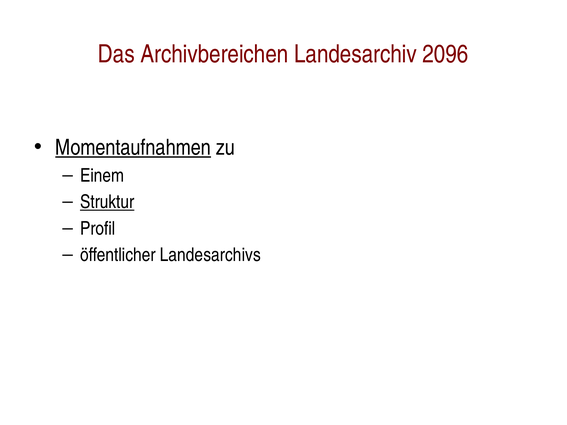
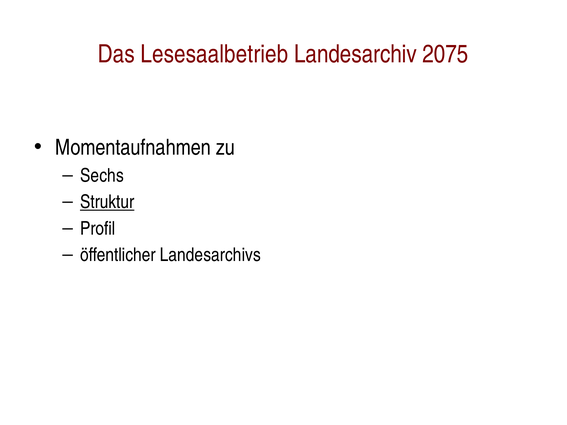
Archivbereichen: Archivbereichen -> Lesesaalbetrieb (214, 54)
2096: 2096 -> 2075 (445, 54)
Momentaufnahmen underline: present -> none (133, 148)
Einem: Einem -> Sechs (102, 176)
